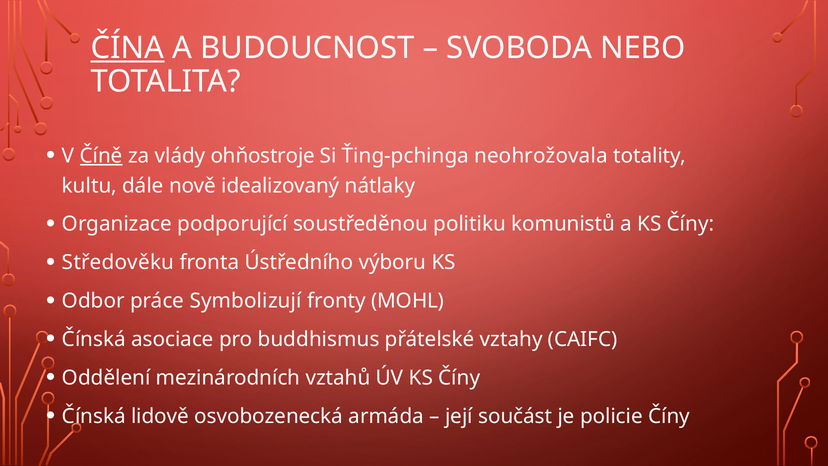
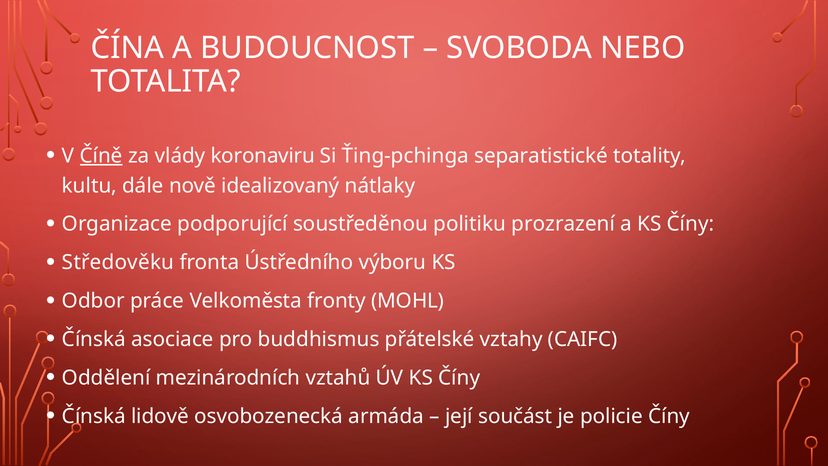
ČÍNA underline: present -> none (127, 48)
ohňostroje: ohňostroje -> koronaviru (263, 156)
neohrožovala: neohrožovala -> separatistické (541, 156)
komunistů: komunistů -> prozrazení (563, 224)
Symbolizují: Symbolizují -> Velkoměsta (246, 301)
